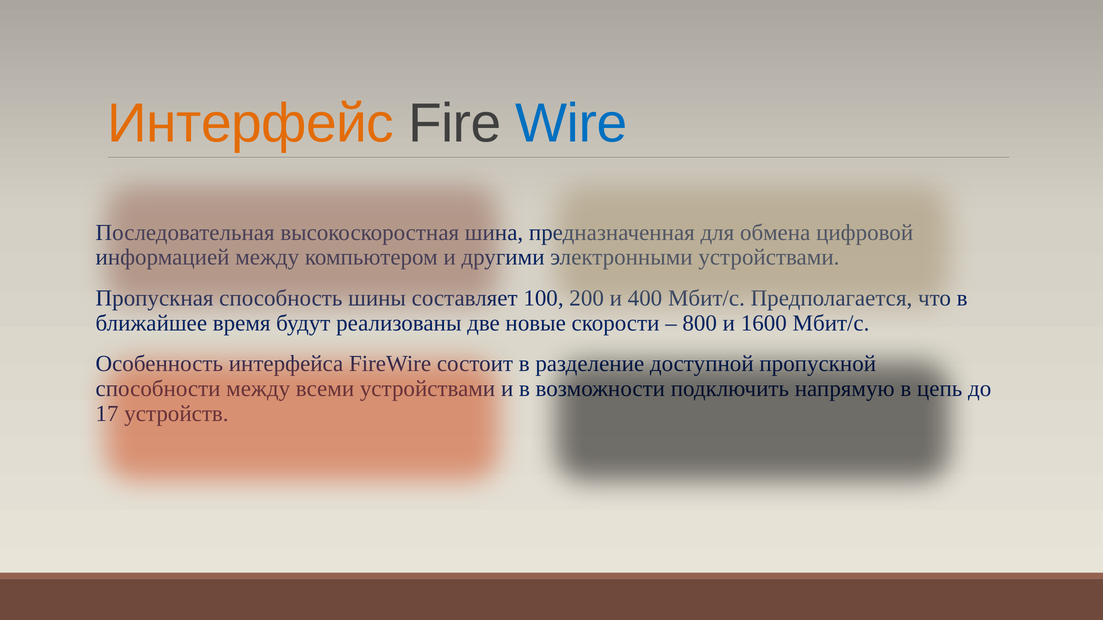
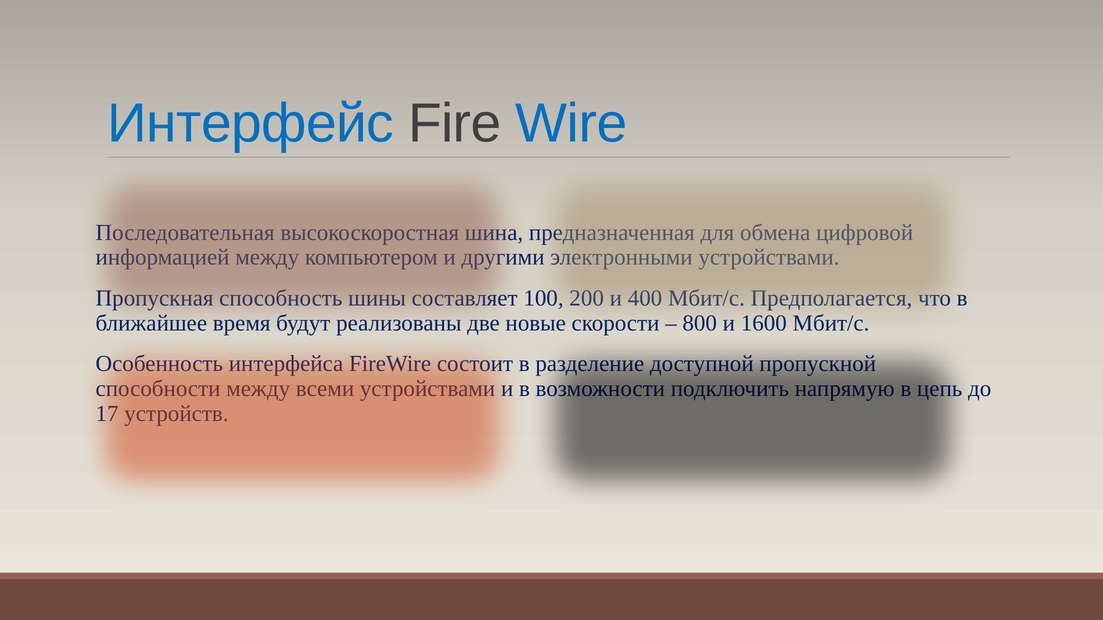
Интерфейс colour: orange -> blue (251, 124)
